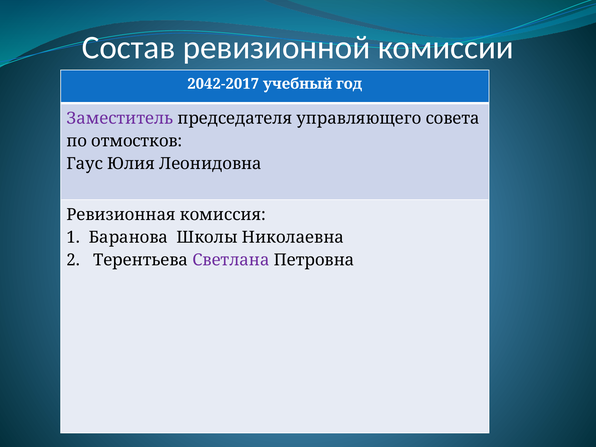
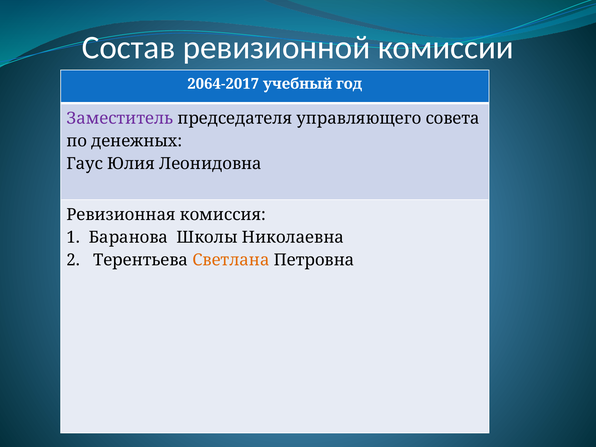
2042-2017: 2042-2017 -> 2064-2017 (223, 84)
отмостков: отмостков -> денежных (137, 141)
Светлана colour: purple -> orange (231, 260)
